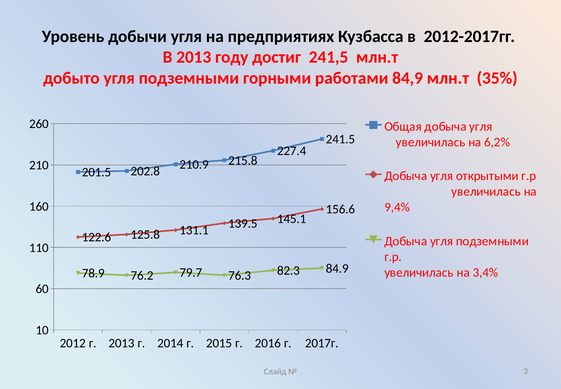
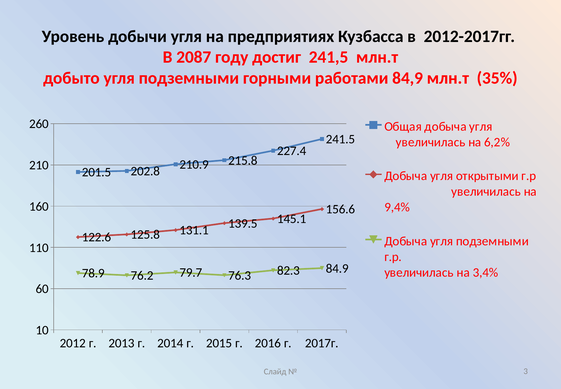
В 2013: 2013 -> 2087 (194, 57)
